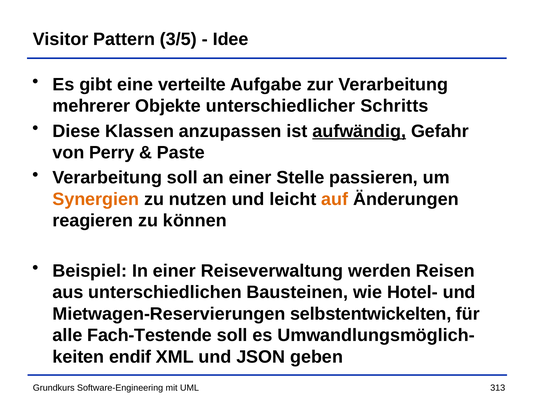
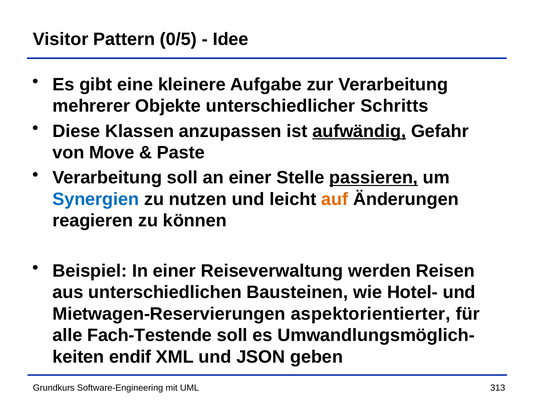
3/5: 3/5 -> 0/5 (178, 39)
verteilte: verteilte -> kleinere (192, 85)
Perry: Perry -> Move (112, 153)
passieren underline: none -> present (374, 178)
Synergien colour: orange -> blue (96, 199)
selbstentwickelten: selbstentwickelten -> aspektorientierter (371, 314)
